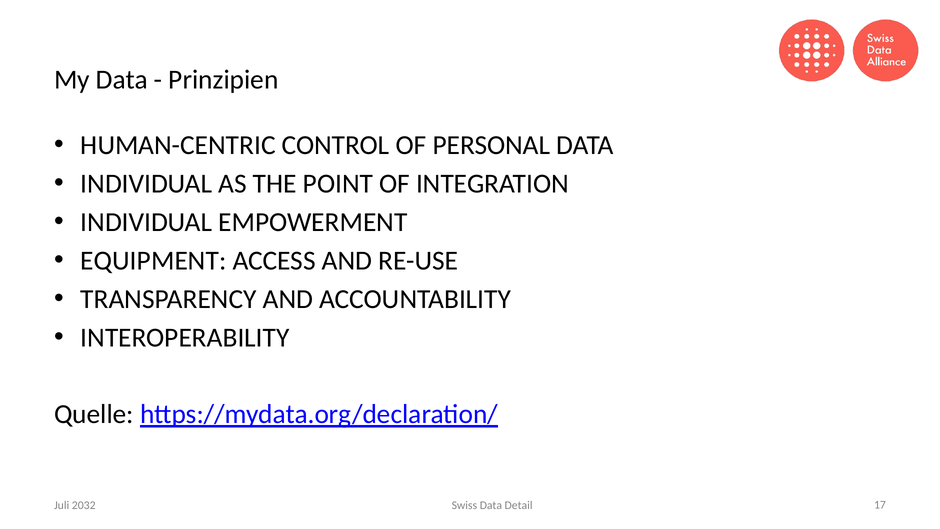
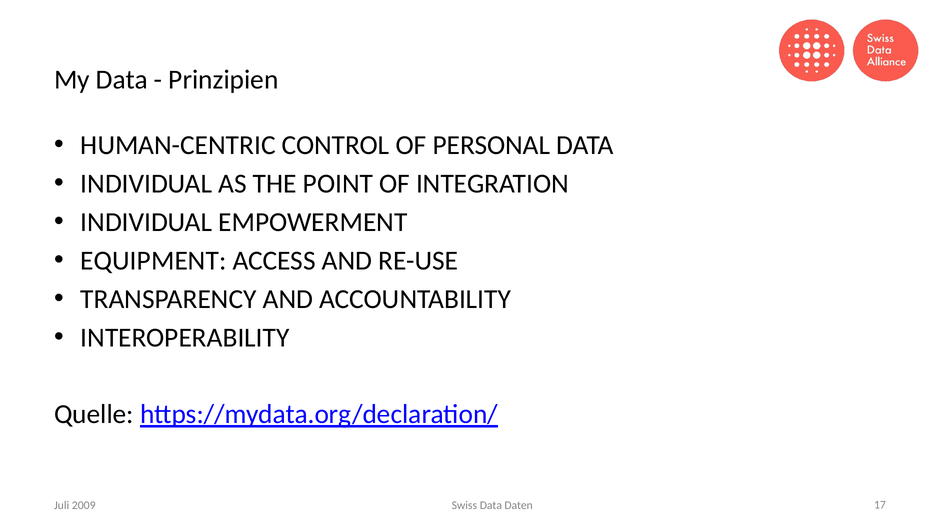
2032: 2032 -> 2009 (84, 505)
Detail: Detail -> Daten (519, 505)
